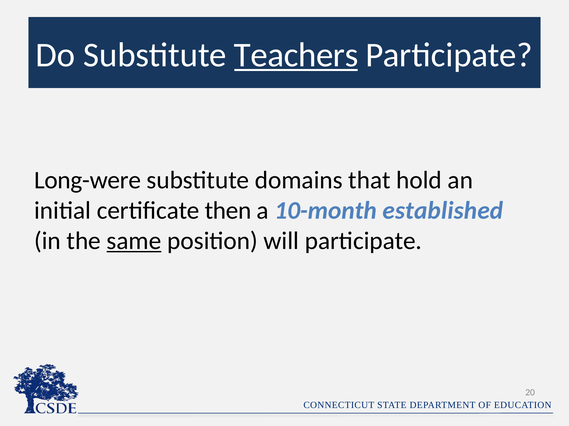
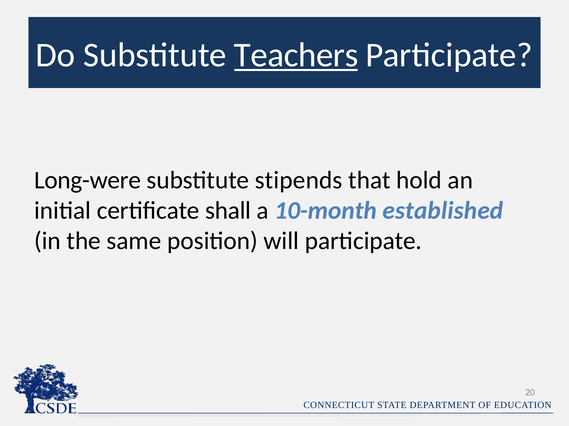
domains: domains -> stipends (299, 181)
then: then -> shall (228, 211)
same underline: present -> none (134, 241)
